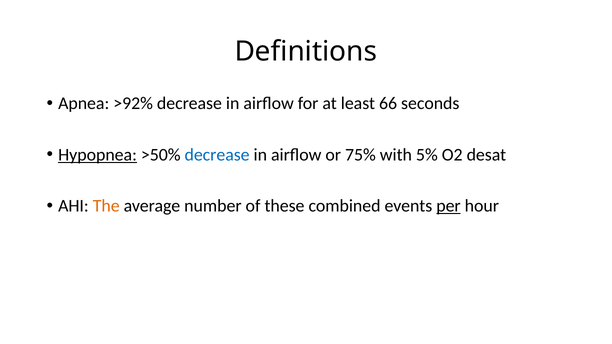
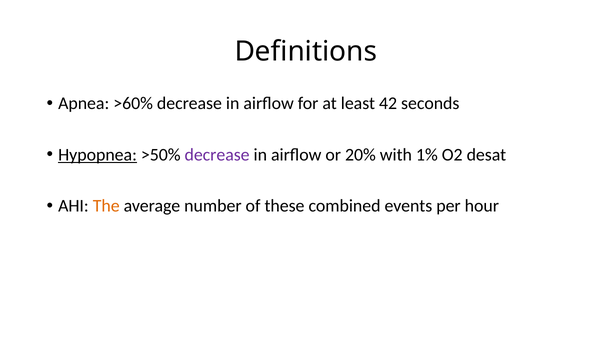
>92%: >92% -> >60% (133, 103)
66: 66 -> 42 (388, 103)
decrease colour: blue -> purple (217, 155)
75%: 75% -> 20% (360, 155)
5%: 5% -> 1% (427, 155)
per underline: present -> none (448, 206)
